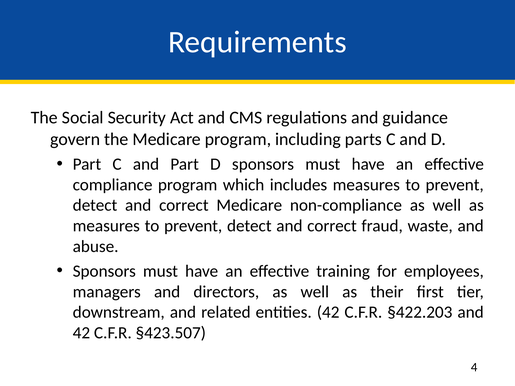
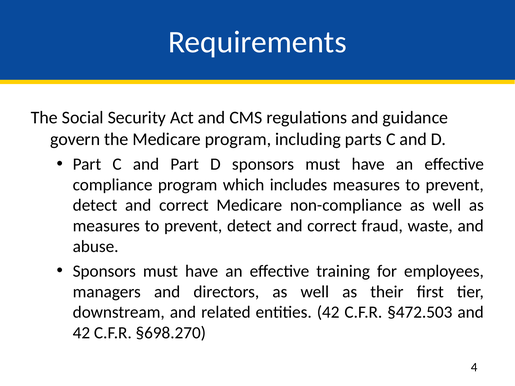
§422.203: §422.203 -> §472.503 (420, 312)
§423.507: §423.507 -> §698.270 (171, 333)
